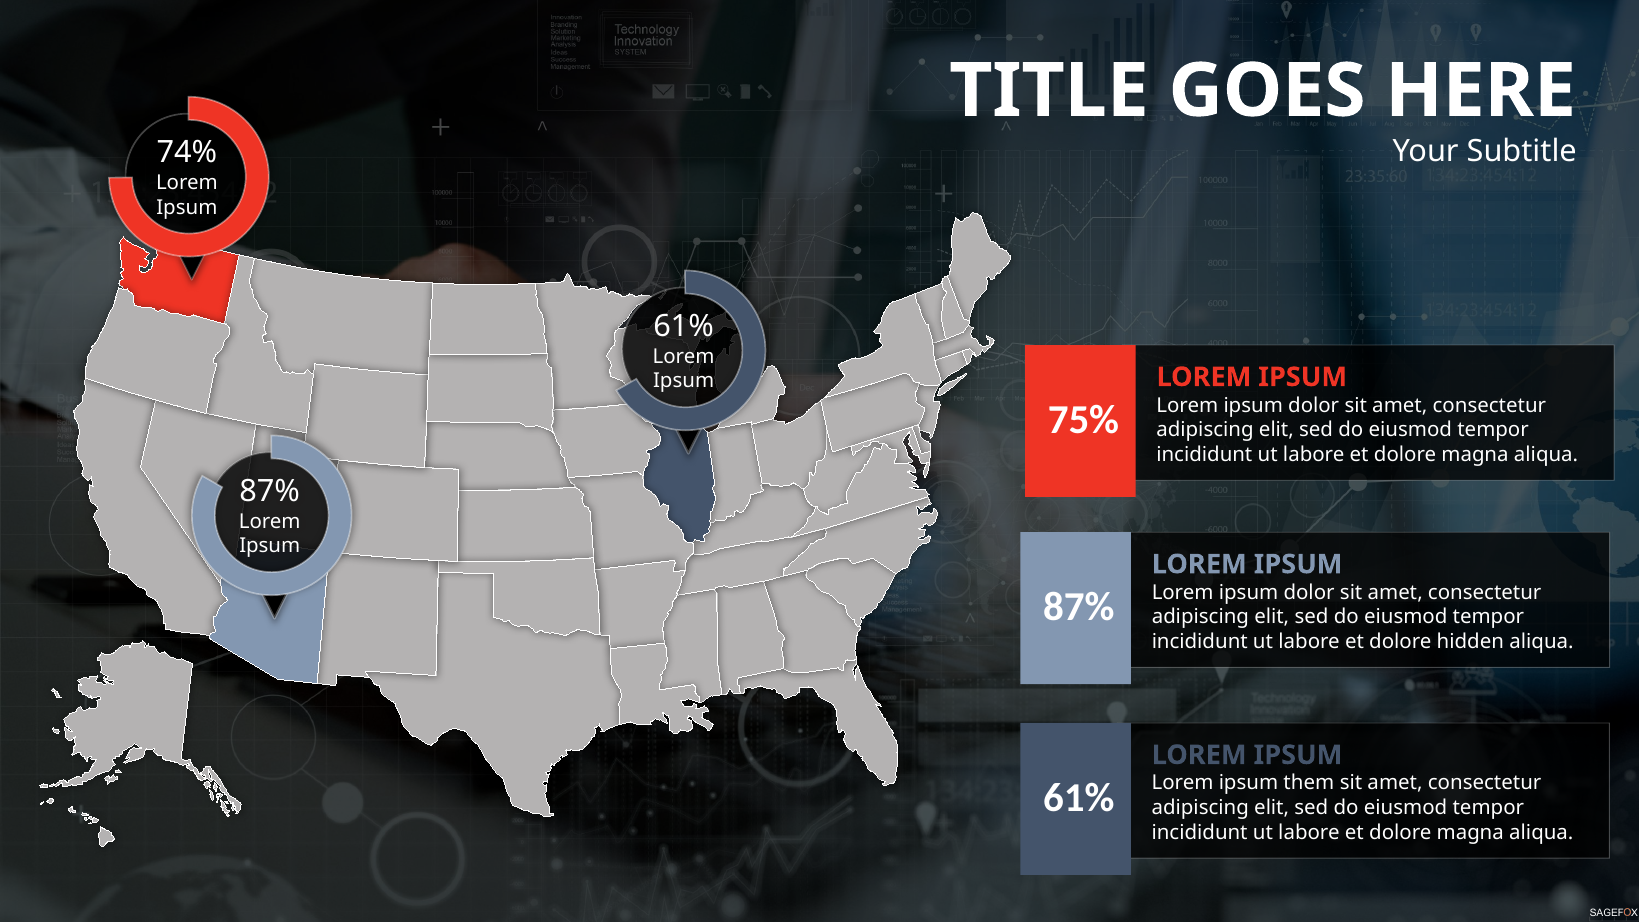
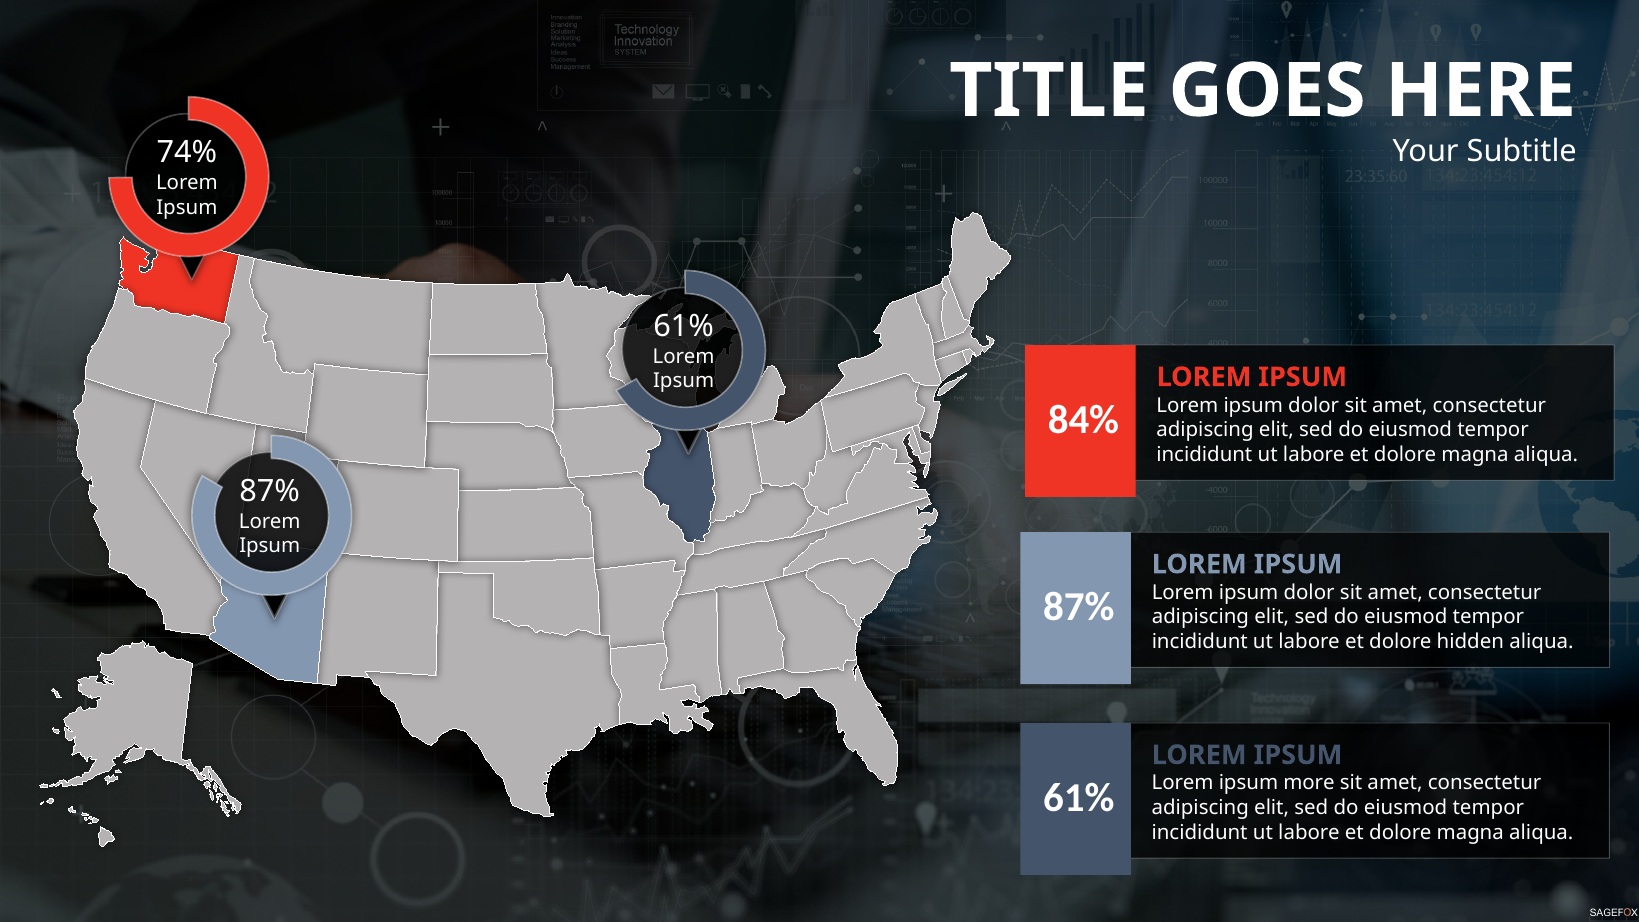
75%: 75% -> 84% (1083, 420)
them: them -> more (1309, 783)
